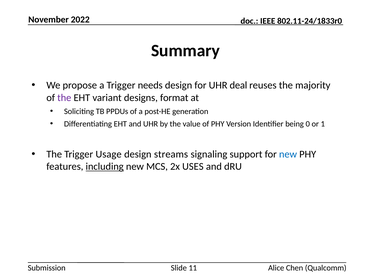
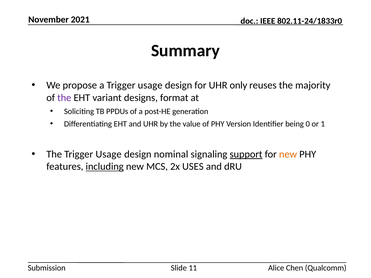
2022: 2022 -> 2021 (80, 20)
a Trigger needs: needs -> usage (150, 85)
deal: deal -> only (238, 85)
streams: streams -> nominal (171, 154)
support underline: none -> present (246, 154)
new colour: blue -> orange (288, 154)
